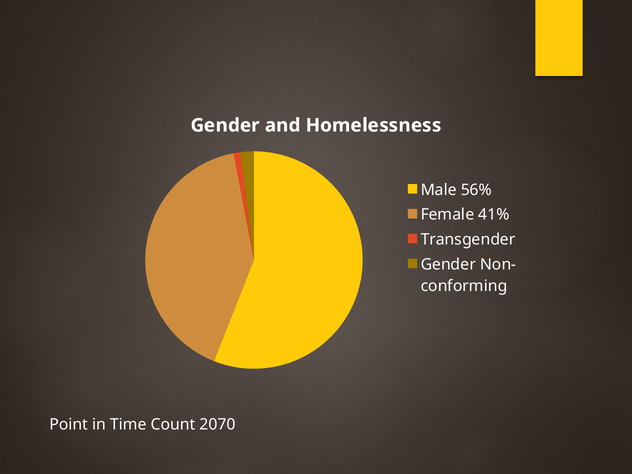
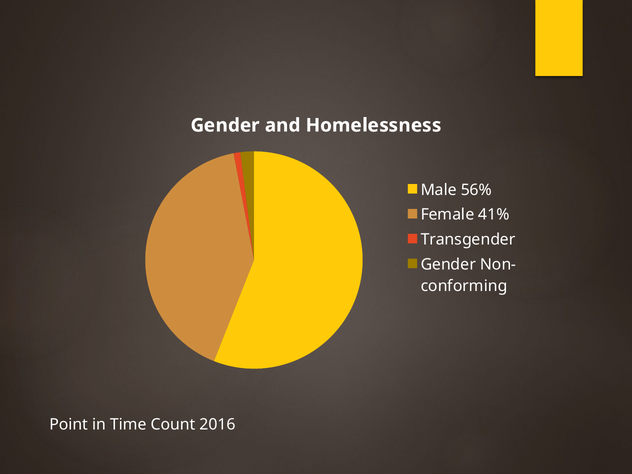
2070: 2070 -> 2016 (217, 424)
